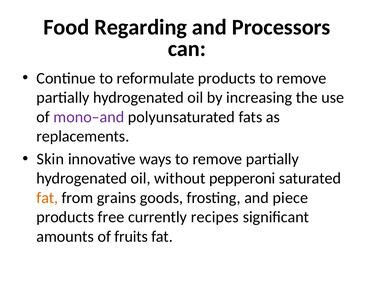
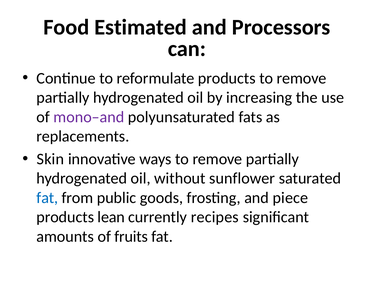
Regarding: Regarding -> Estimated (141, 27)
pepperoni: pepperoni -> sunflower (242, 178)
fat colour: orange -> blue (47, 197)
grains: grains -> public (117, 197)
free: free -> lean (111, 217)
